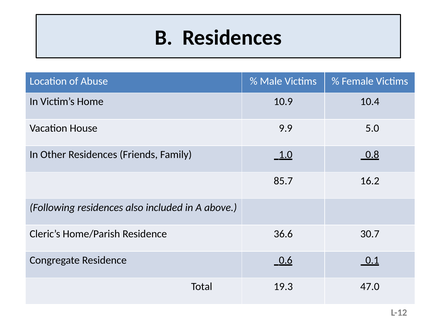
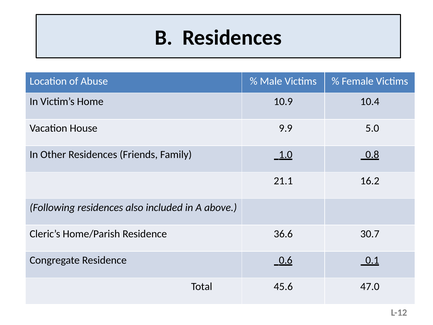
85.7: 85.7 -> 21.1 (283, 181)
19.3: 19.3 -> 45.6 (283, 287)
